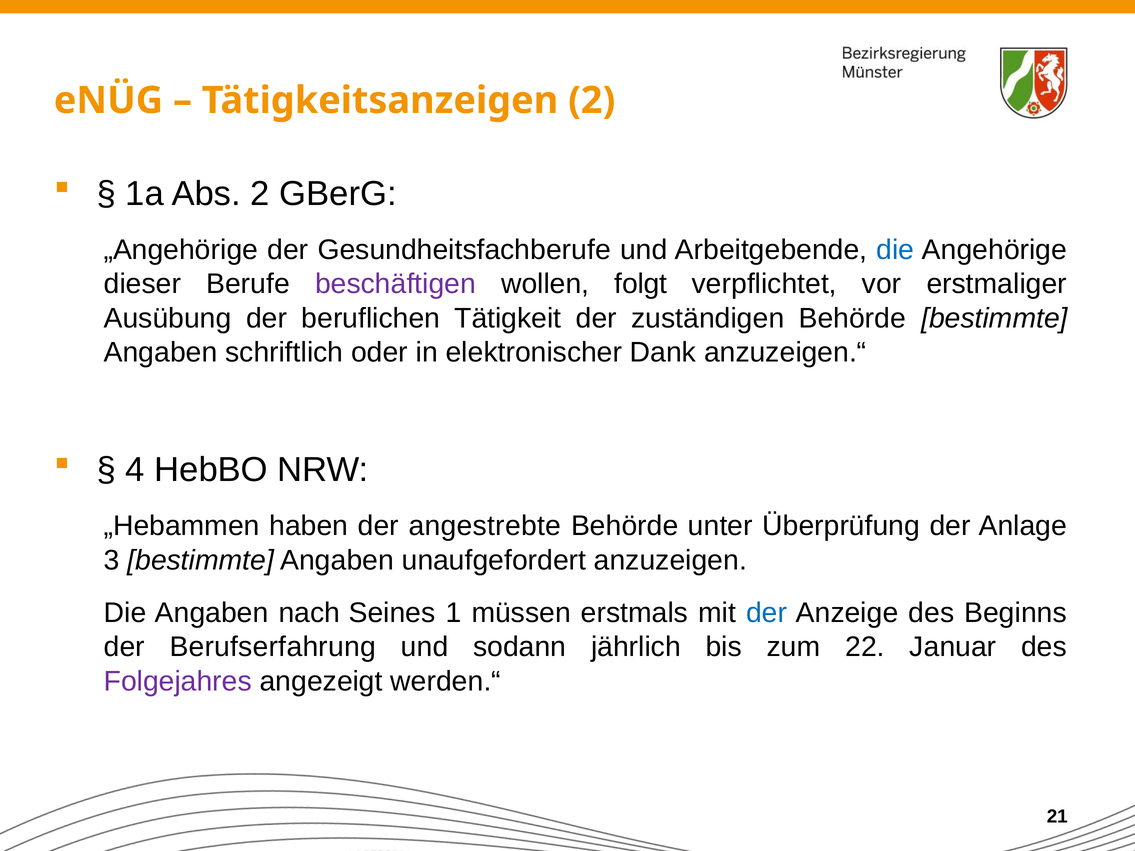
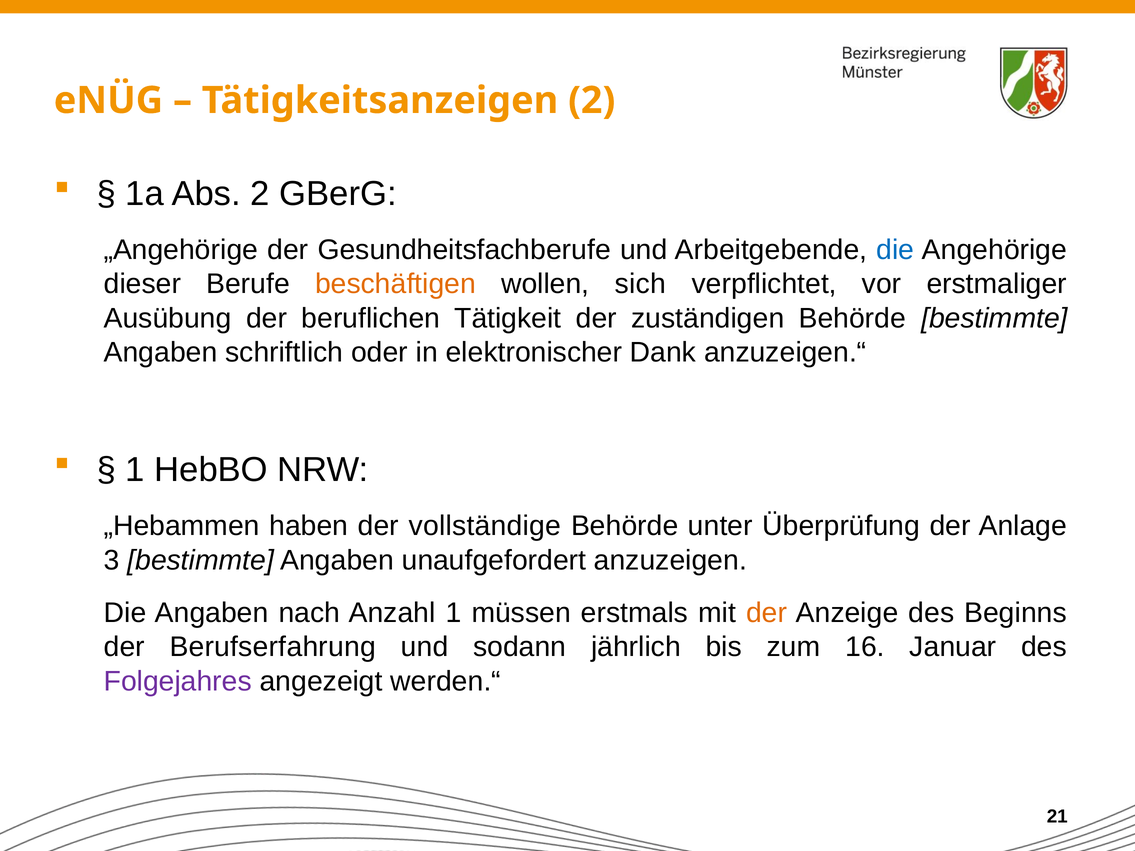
beschäftigen colour: purple -> orange (395, 284)
folgt: folgt -> sich (640, 284)
4: 4 -> 1 (135, 470)
angestrebte: angestrebte -> vollständige (485, 526)
Seines: Seines -> Anzahl (392, 613)
der colour: blue -> orange (767, 613)
22: 22 -> 16 (865, 647)
